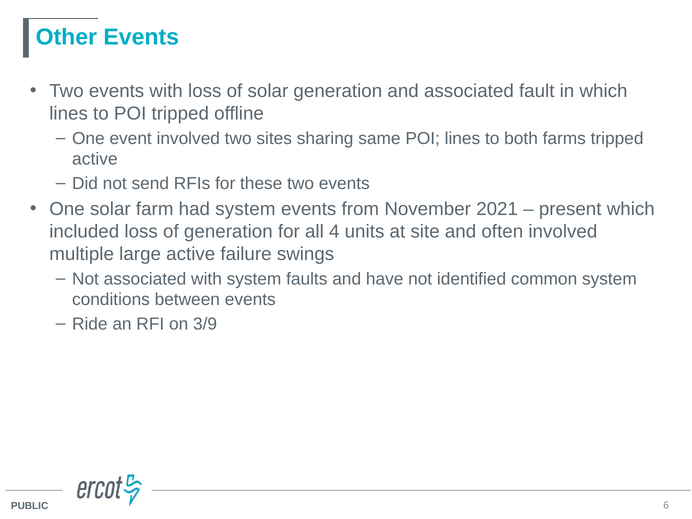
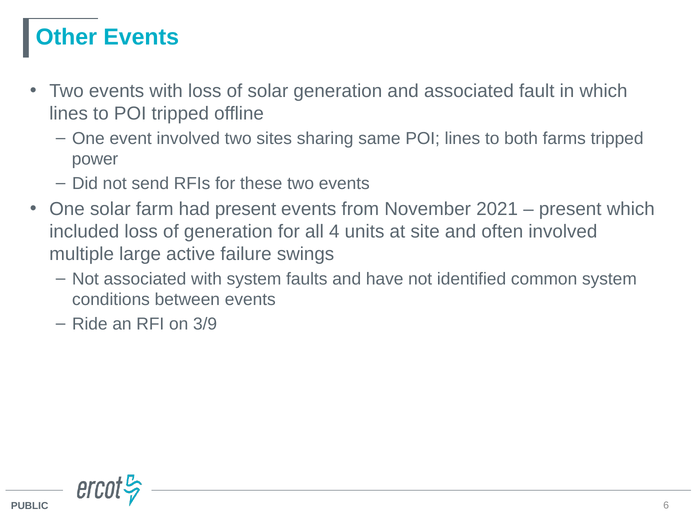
active: active -> power (95, 159)
had system: system -> present (246, 209)
